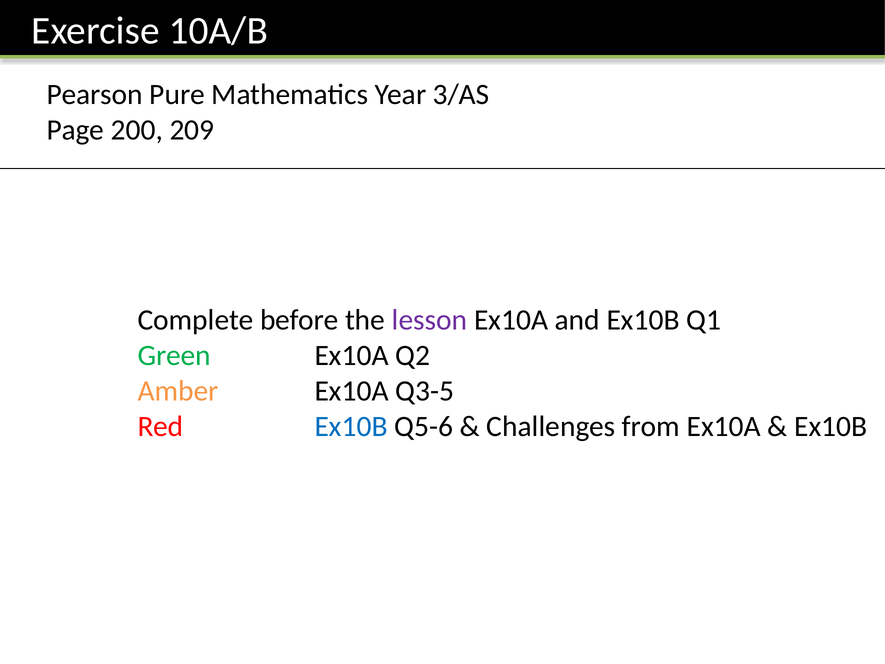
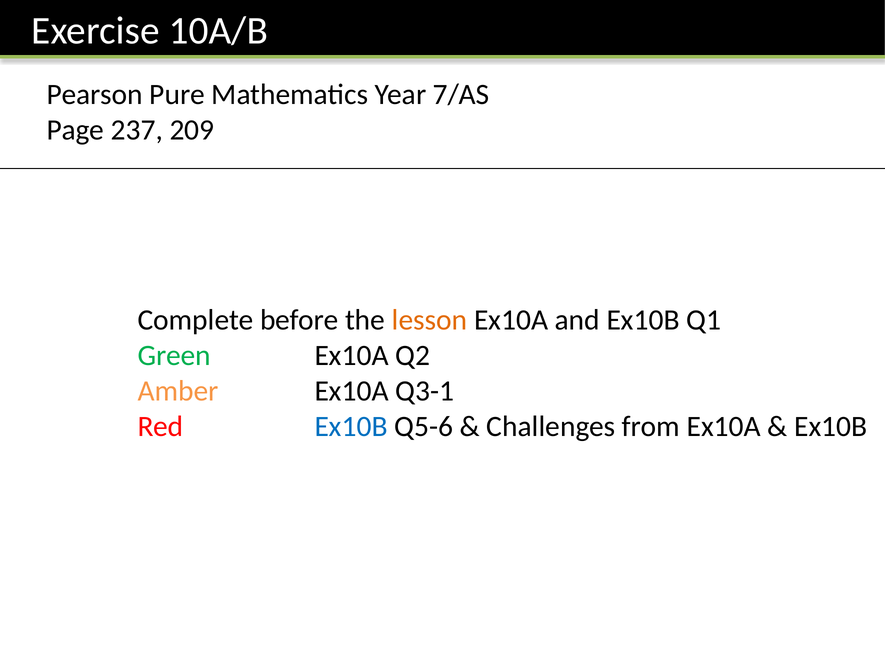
3/AS: 3/AS -> 7/AS (461, 94)
200: 200 -> 237 (137, 130)
lesson colour: purple -> orange (430, 320)
Q3-5: Q3-5 -> Q3-1 (425, 391)
